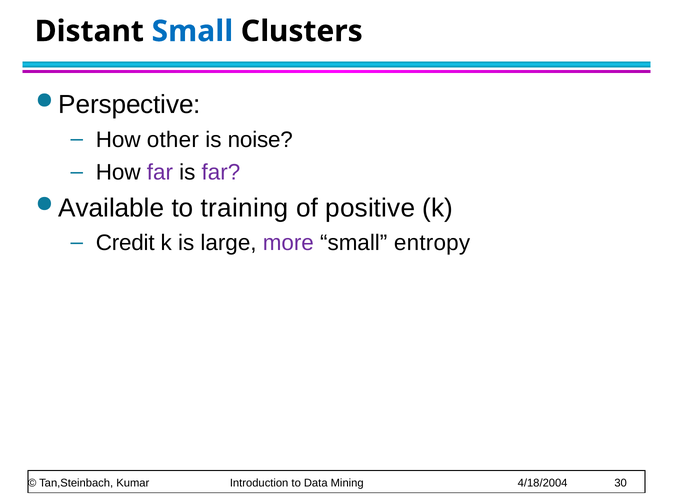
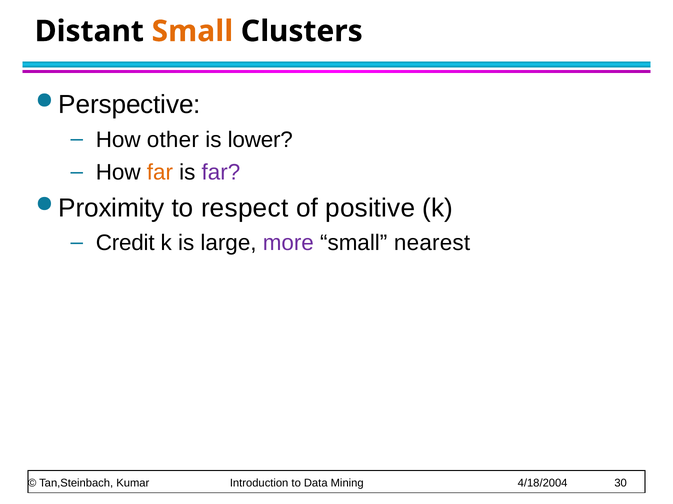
Small colour: blue -> orange (192, 31)
noise: noise -> lower (260, 140)
far colour: purple -> orange (160, 173)
Available: Available -> Proximity (111, 209)
training: training -> respect (245, 209)
entropy: entropy -> nearest (432, 243)
